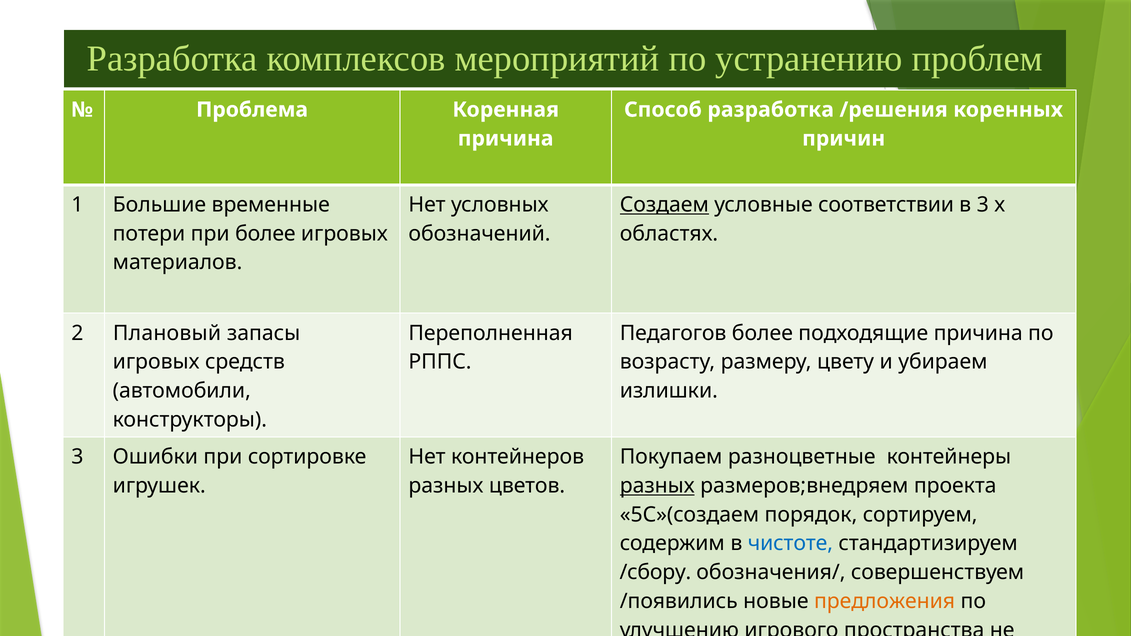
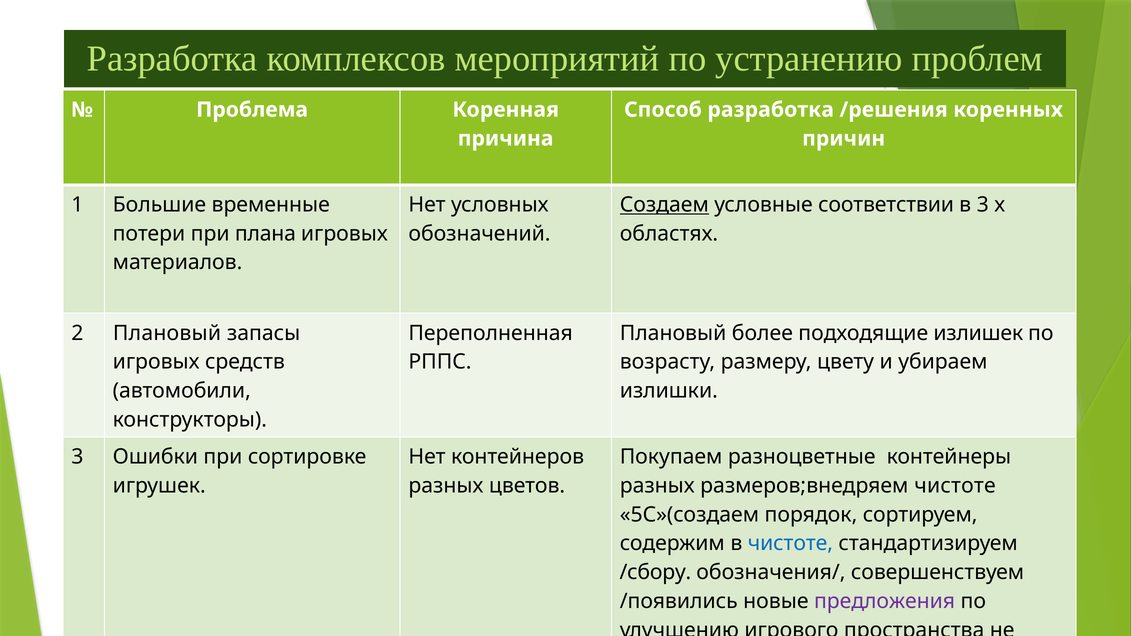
при более: более -> плана (265, 234)
Педагогов: Педагогов -> Плановый (673, 333)
подходящие причина: причина -> излишек (978, 333)
разных underline: present -> none (657, 486)
размеров;внедряем проекта: проекта -> чистоте (955, 486)
предложения colour: orange -> purple (885, 601)
